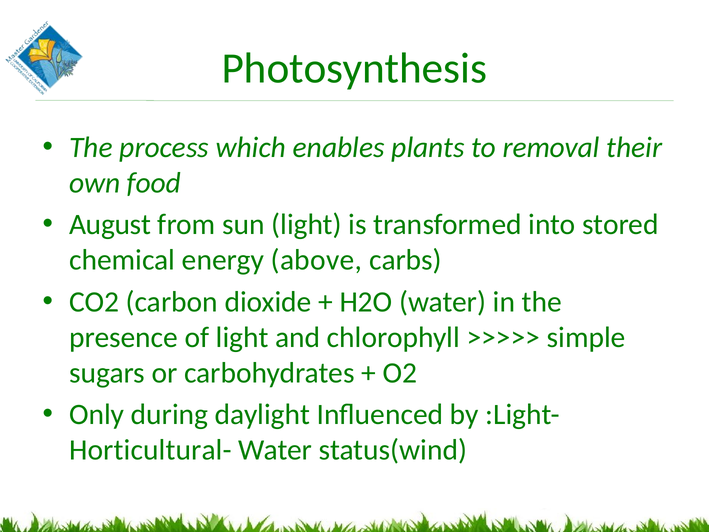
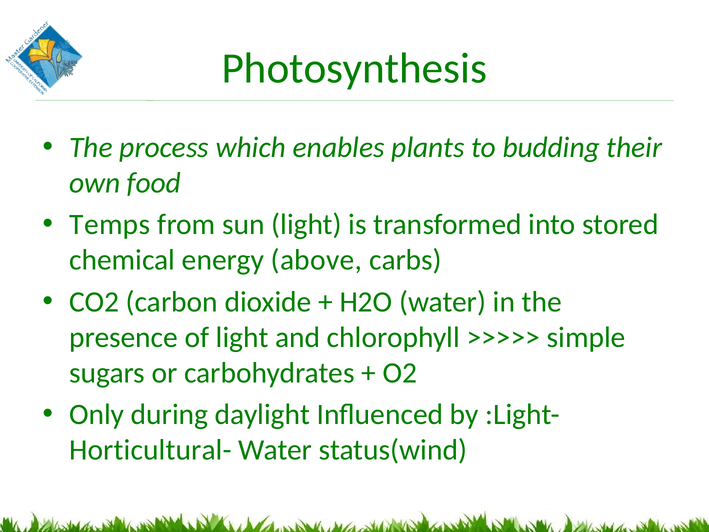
removal: removal -> budding (551, 147)
August: August -> Temps (110, 225)
